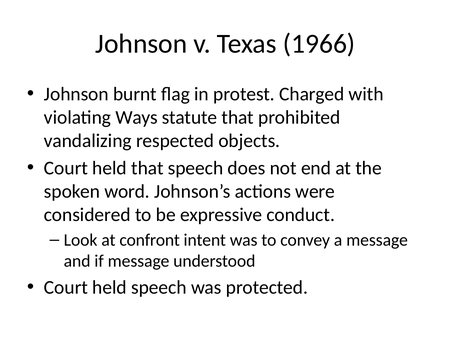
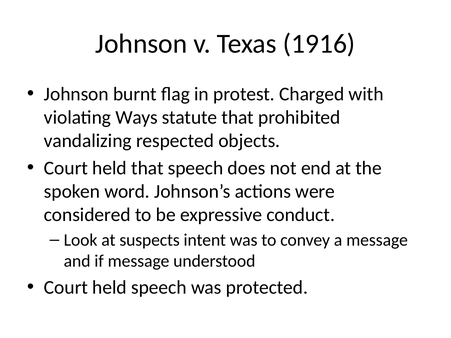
1966: 1966 -> 1916 (319, 44)
confront: confront -> suspects (150, 240)
